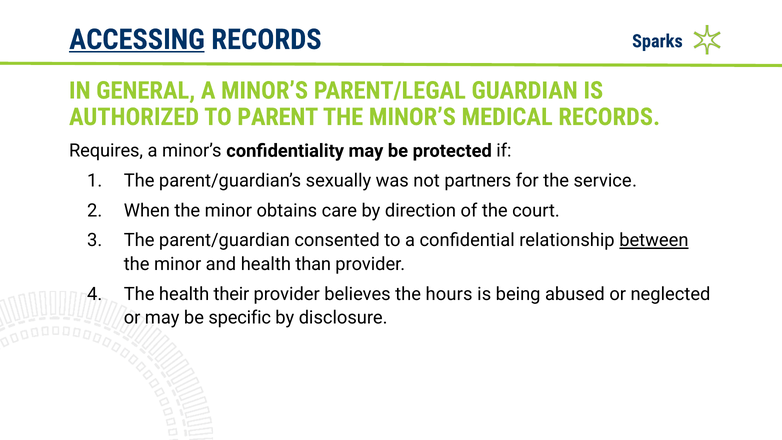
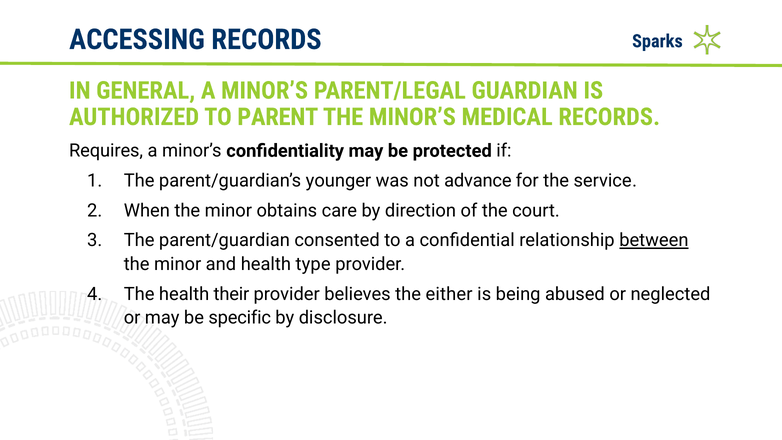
ACCESSING underline: present -> none (137, 40)
sexually: sexually -> younger (338, 181)
partners: partners -> advance (478, 181)
than: than -> type (313, 264)
hours: hours -> either (449, 294)
